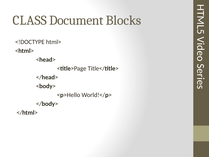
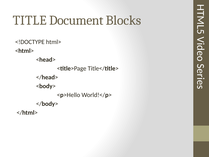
CLASS: CLASS -> TITLE (30, 20)
